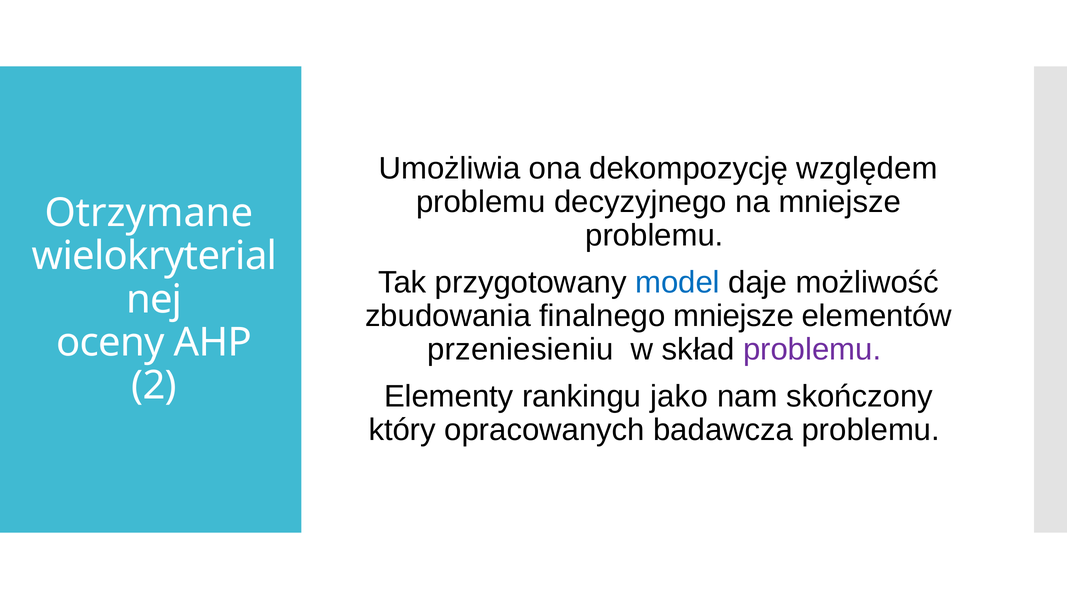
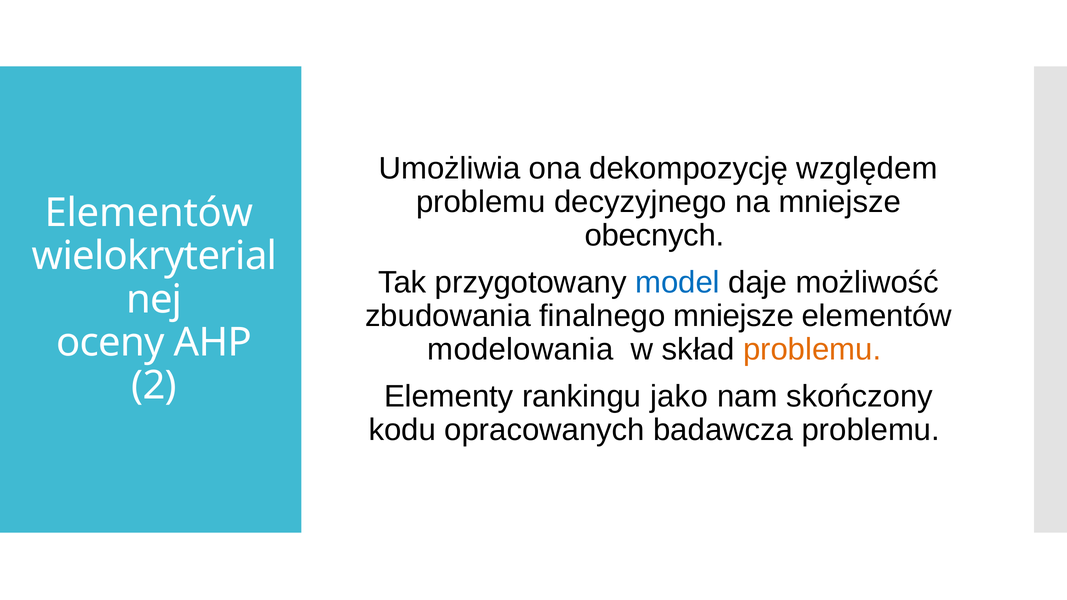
Otrzymane: Otrzymane -> Elementów (149, 213)
problemu: problemu -> obecnych (655, 236)
przeniesieniu: przeniesieniu -> modelowania (520, 350)
problemu colour: purple -> orange (812, 350)
który: który -> kodu (402, 430)
